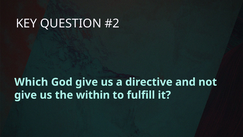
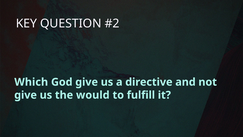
within: within -> would (93, 95)
